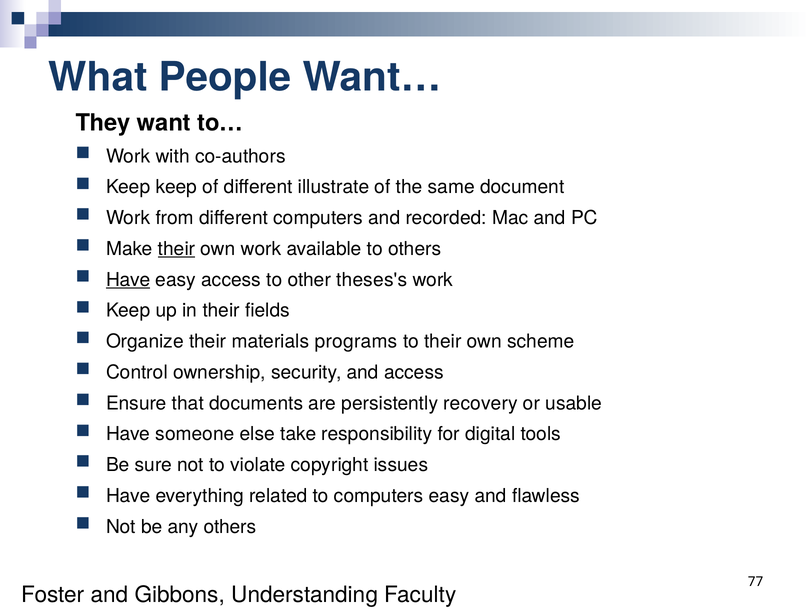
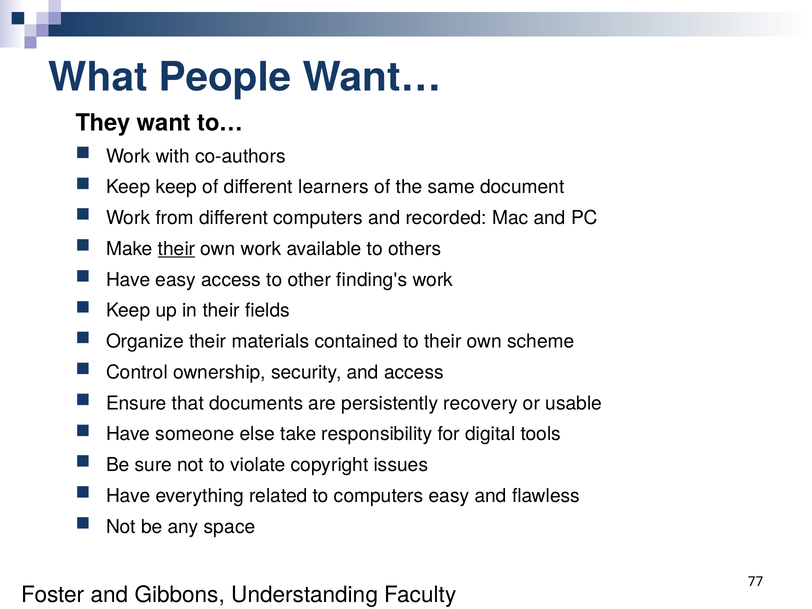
illustrate: illustrate -> learners (333, 187)
Have underline: present -> none (128, 280)
theses's: theses's -> finding's (372, 280)
programs: programs -> contained (356, 342)
any others: others -> space (230, 527)
